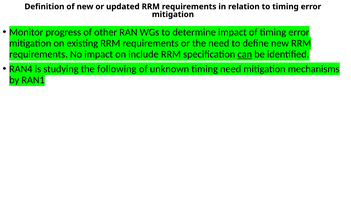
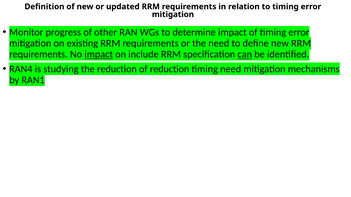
impact underline: none -> present (99, 54)
the following: following -> reduction (117, 69)
of unknown: unknown -> reduction (170, 69)
